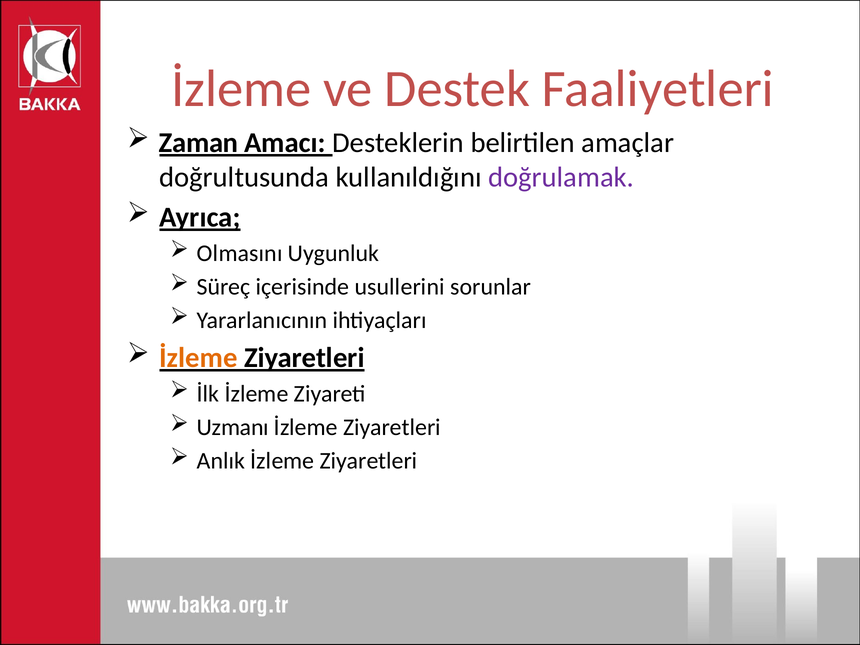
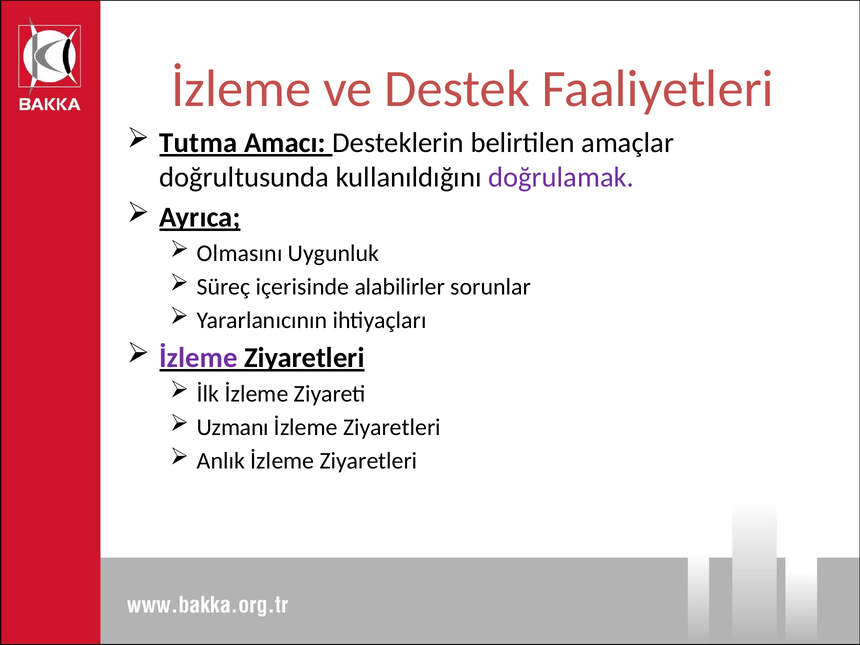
Zaman: Zaman -> Tutma (198, 143)
usullerini: usullerini -> alabilirler (400, 287)
İzleme colour: orange -> purple (198, 358)
